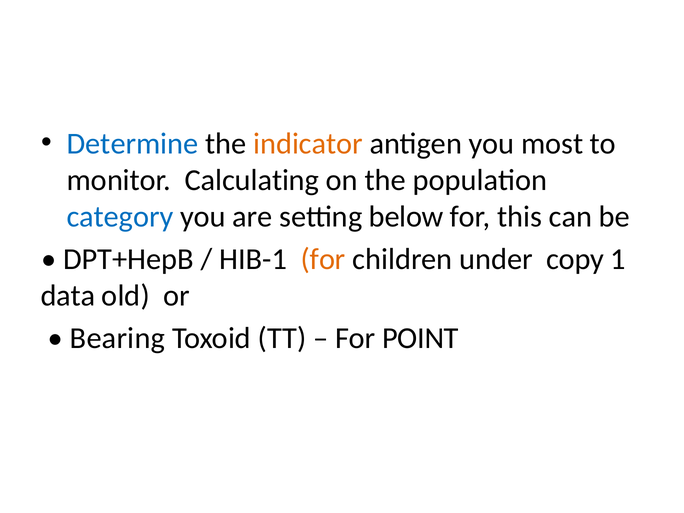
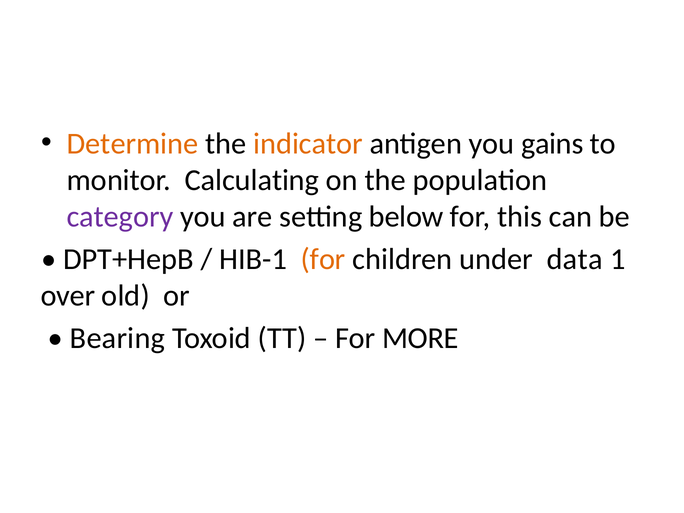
Determine colour: blue -> orange (133, 144)
most: most -> gains (552, 144)
category colour: blue -> purple (120, 217)
copy: copy -> data (575, 259)
data: data -> over (68, 296)
POINT: POINT -> MORE (420, 338)
